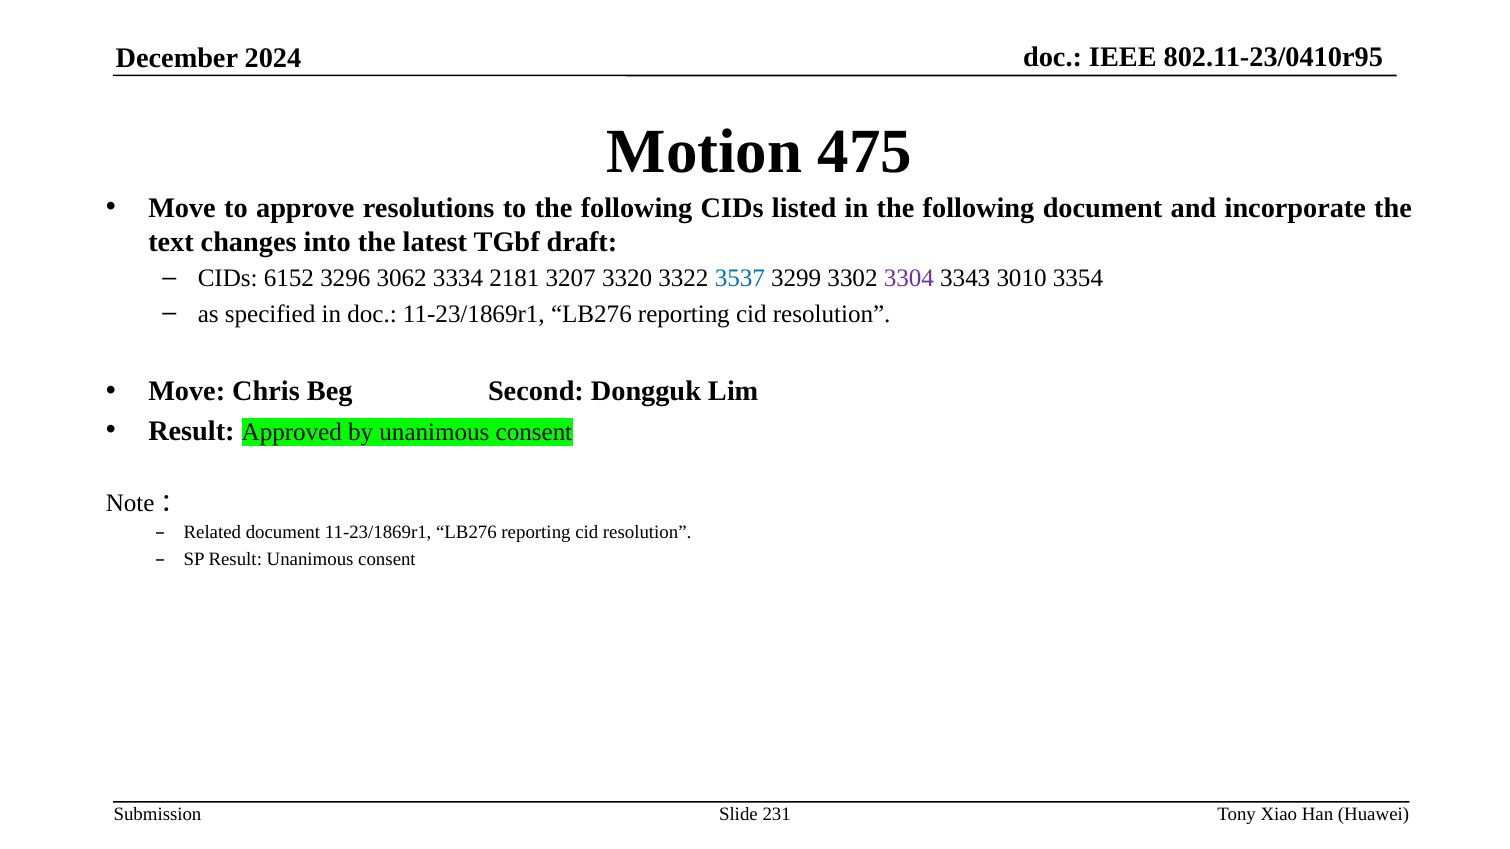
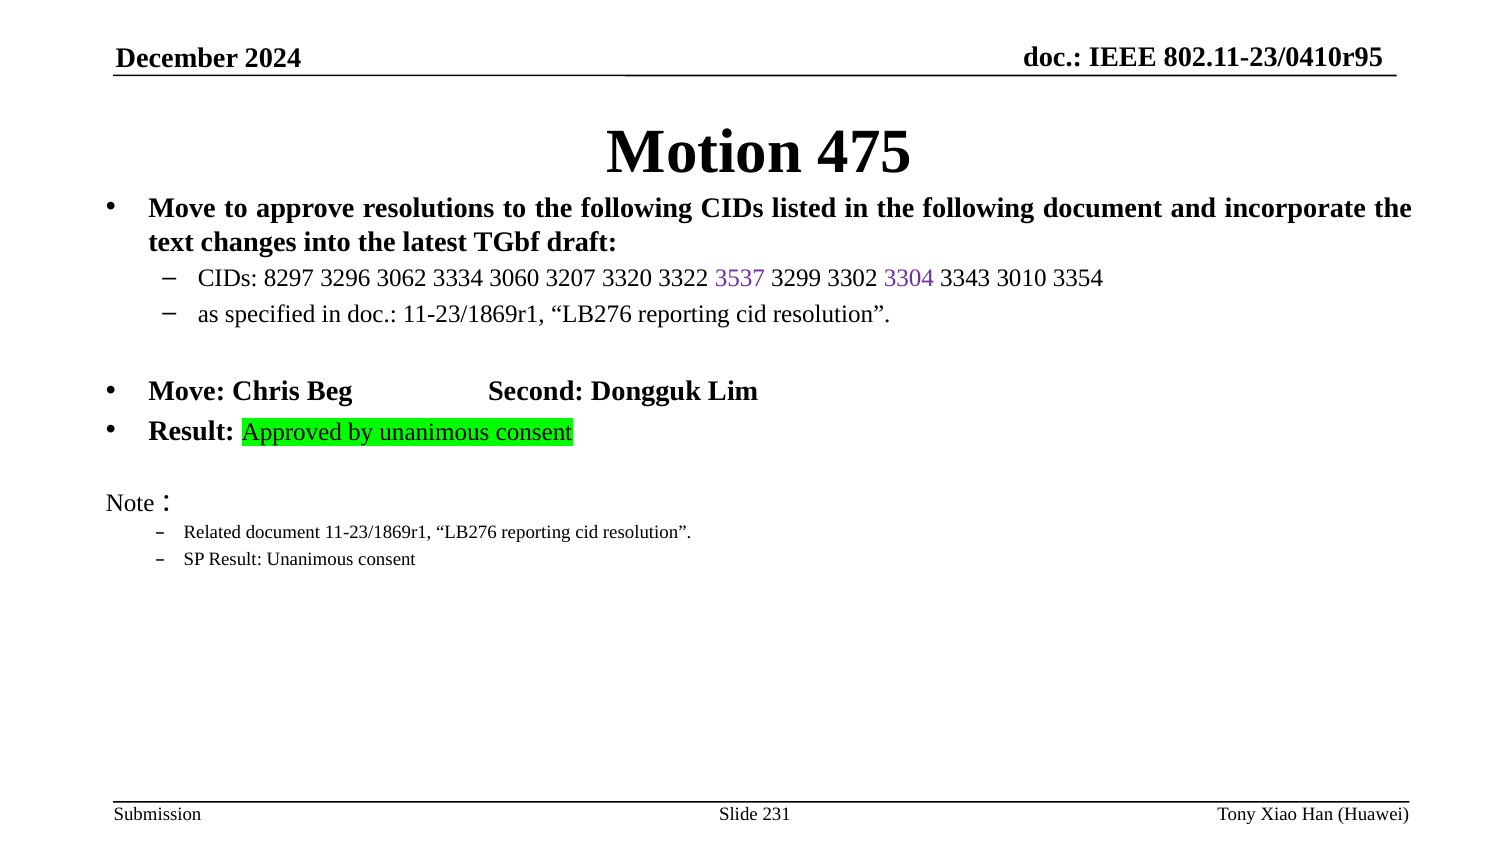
6152: 6152 -> 8297 (289, 279)
2181: 2181 -> 3060 (514, 279)
3537 colour: blue -> purple (740, 279)
